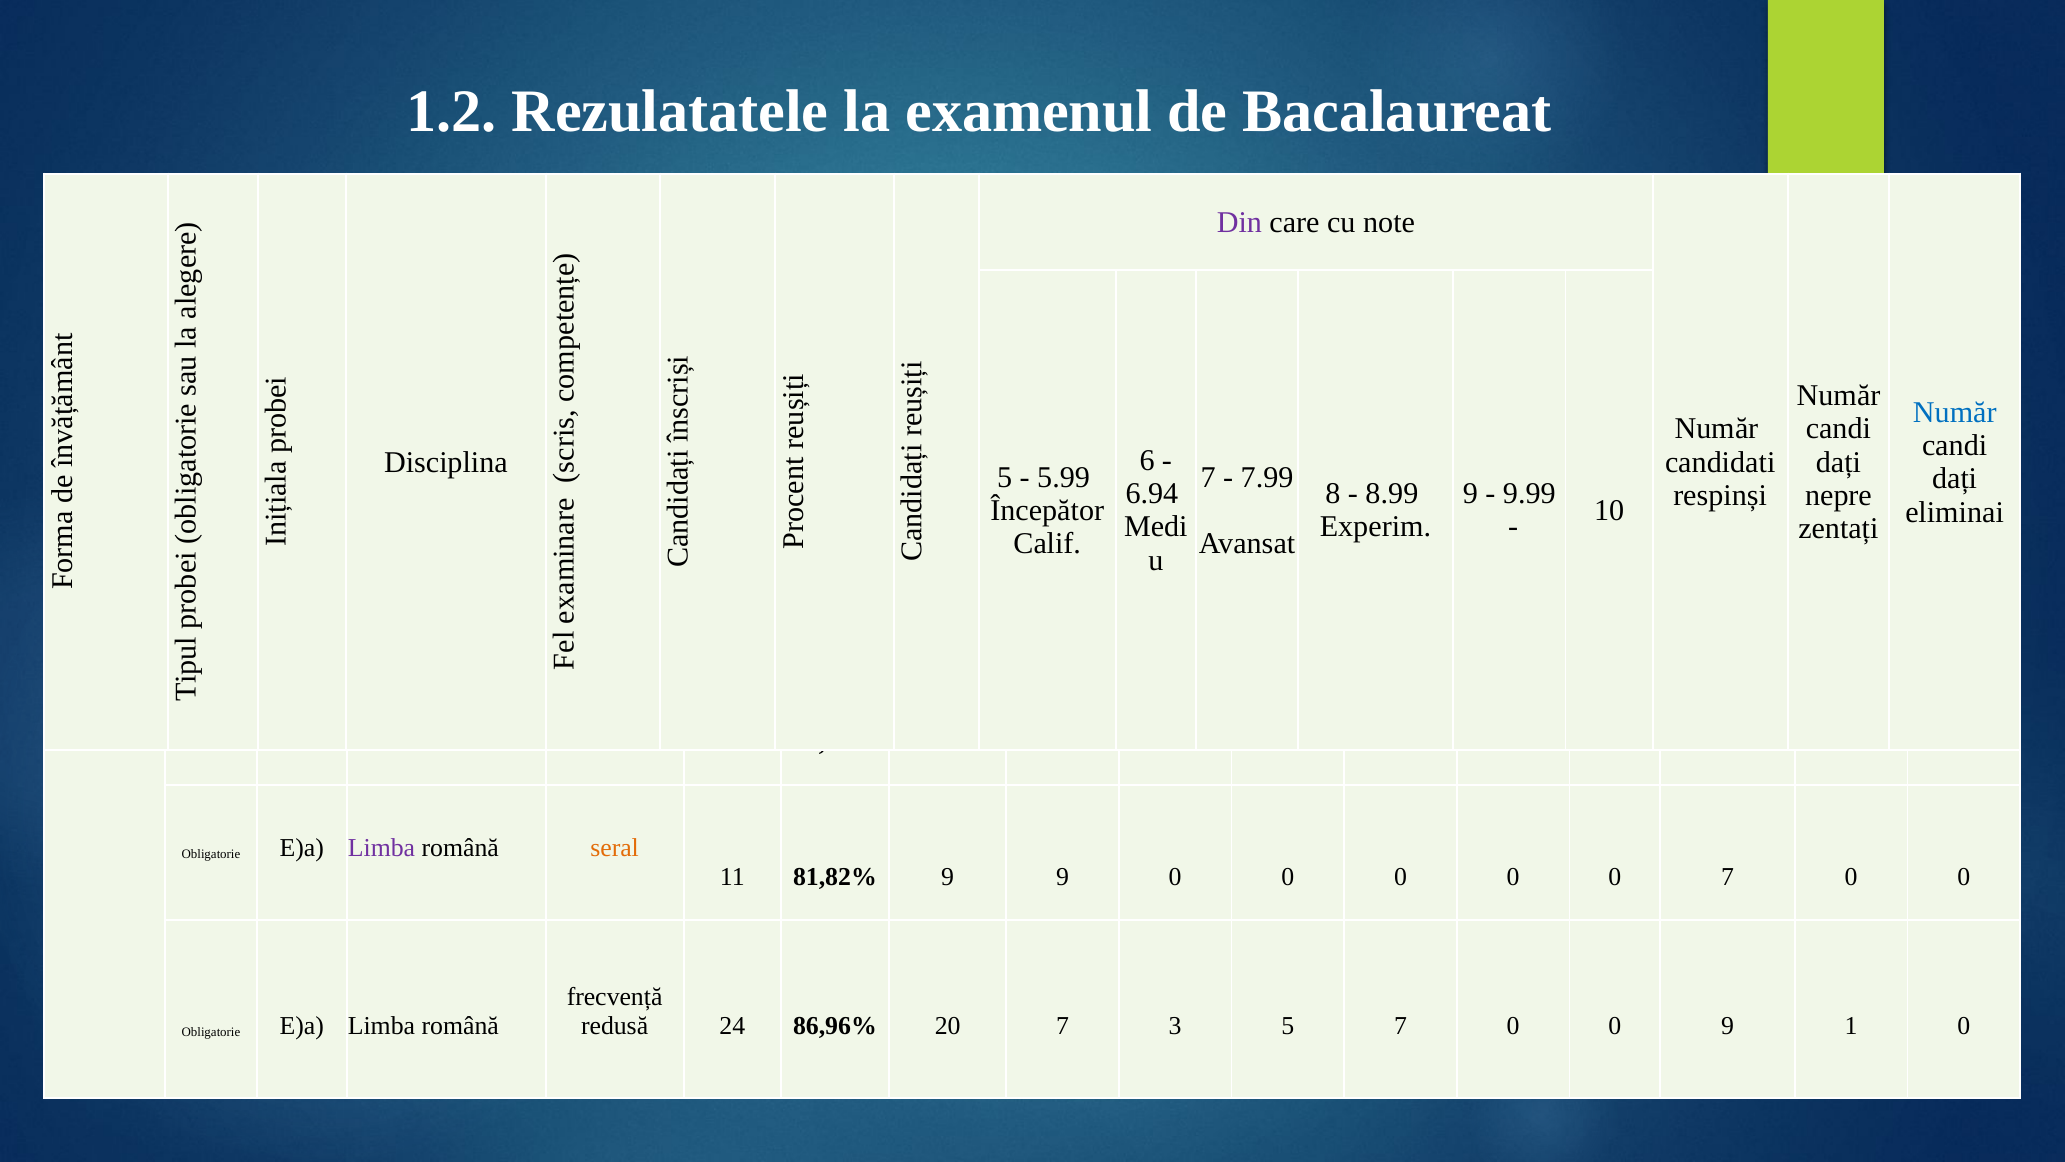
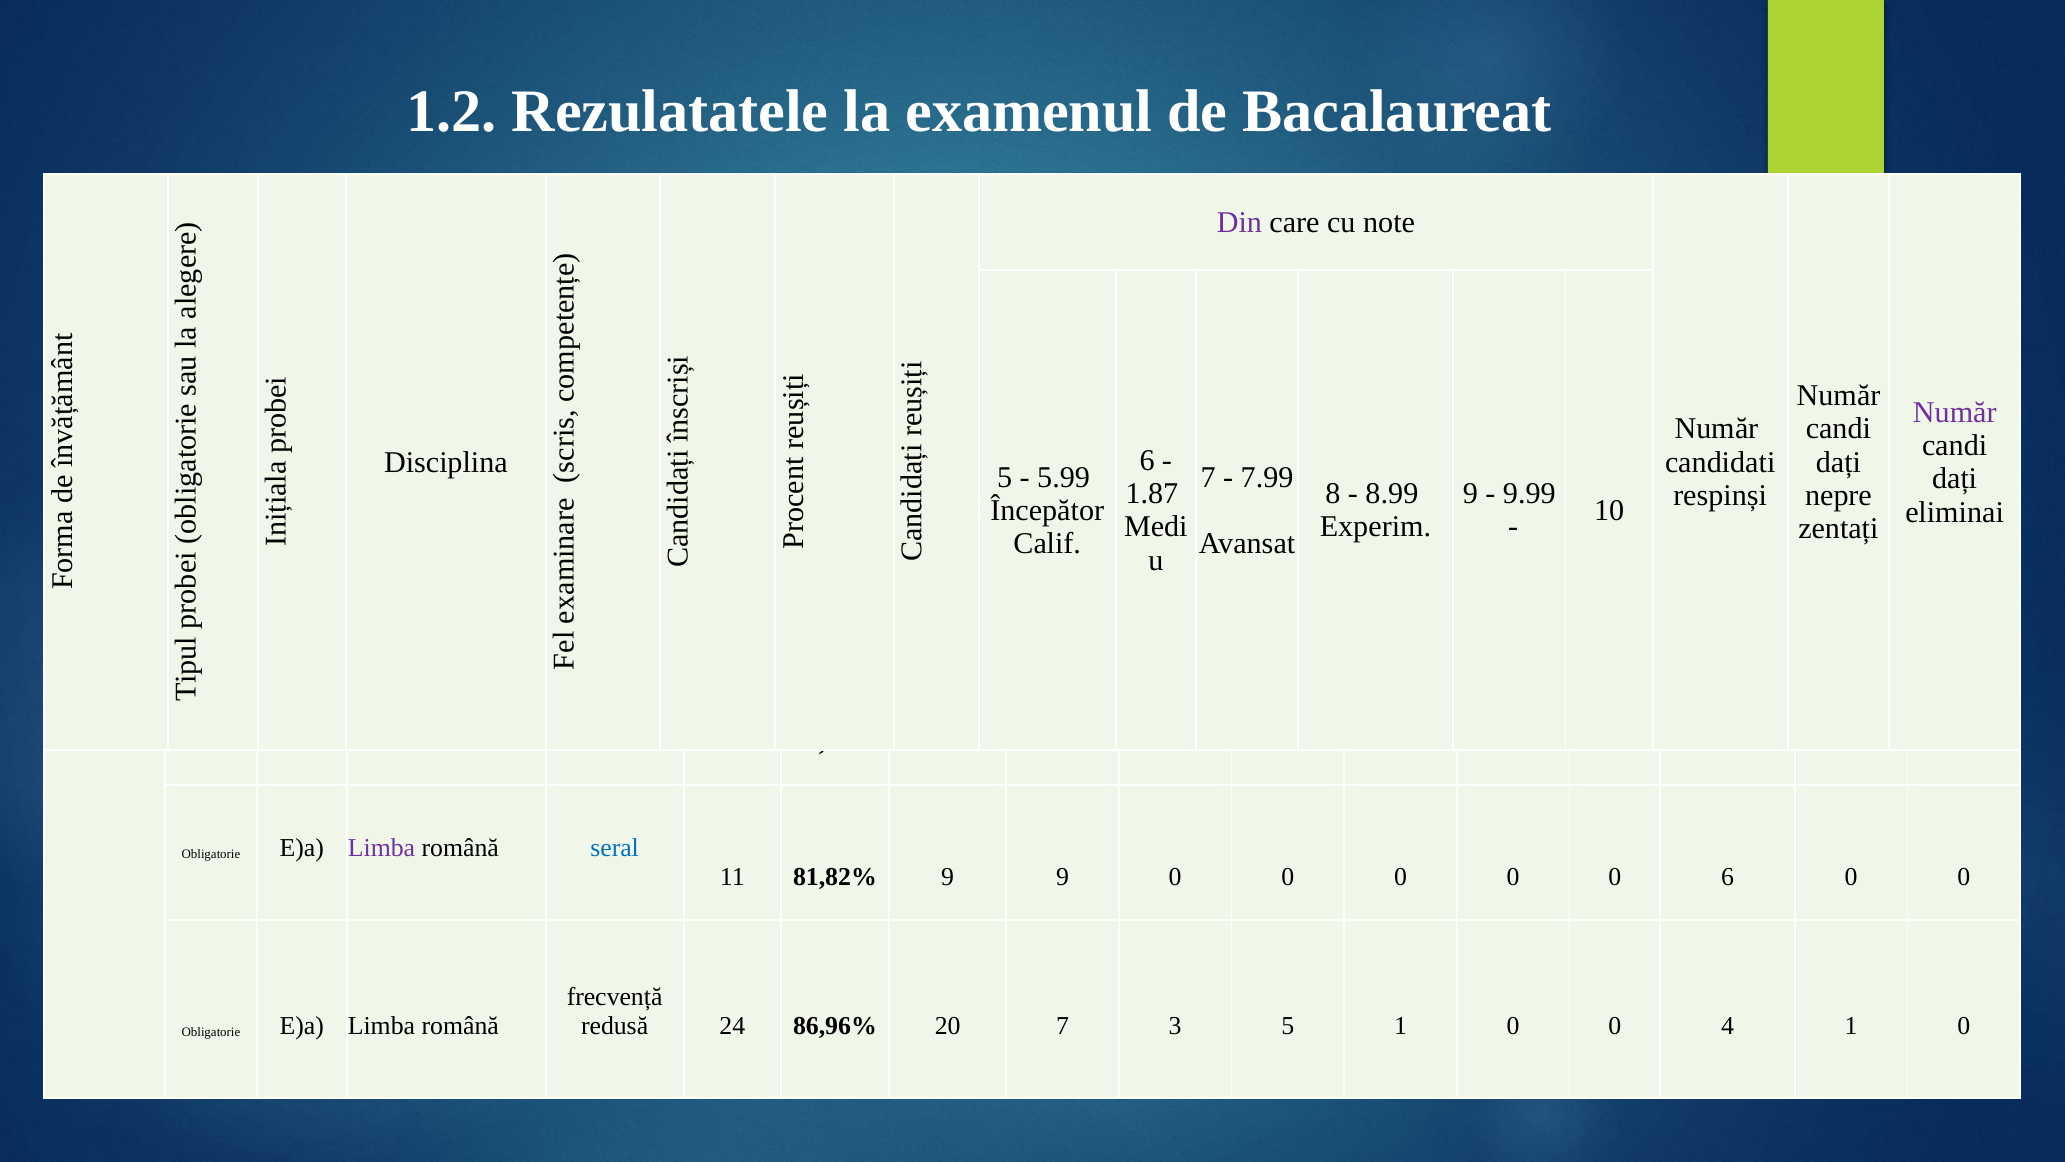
Număr colour: blue -> purple (1955, 412)
6.94: 6.94 -> 1.87 (1152, 494)
seral colour: orange -> blue (615, 848)
0 7: 7 -> 6 (1727, 876)
5 7: 7 -> 1 (1400, 1026)
0 9: 9 -> 4 (1727, 1026)
